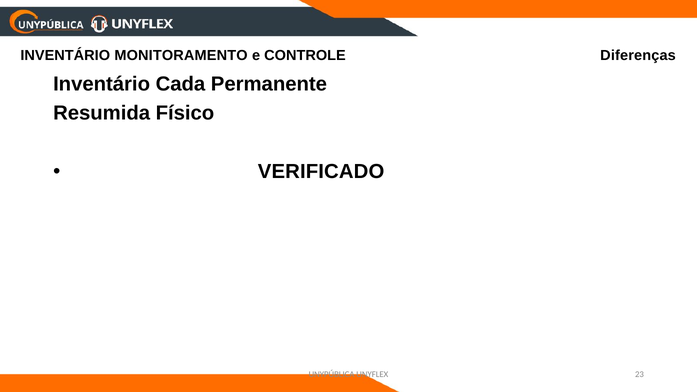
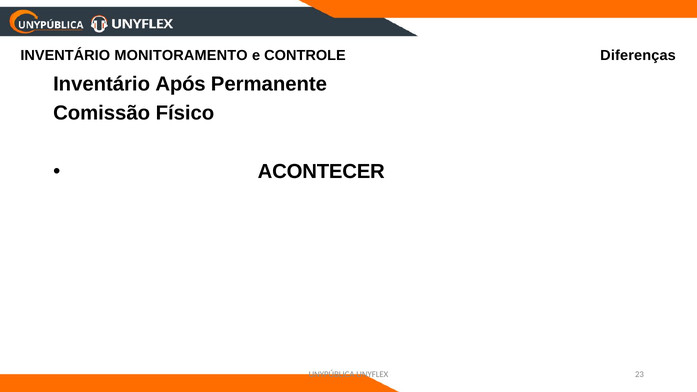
Cada: Cada -> Após (181, 84)
Resumida: Resumida -> Comissão (102, 113)
VERIFICADO: VERIFICADO -> ACONTECER (321, 172)
